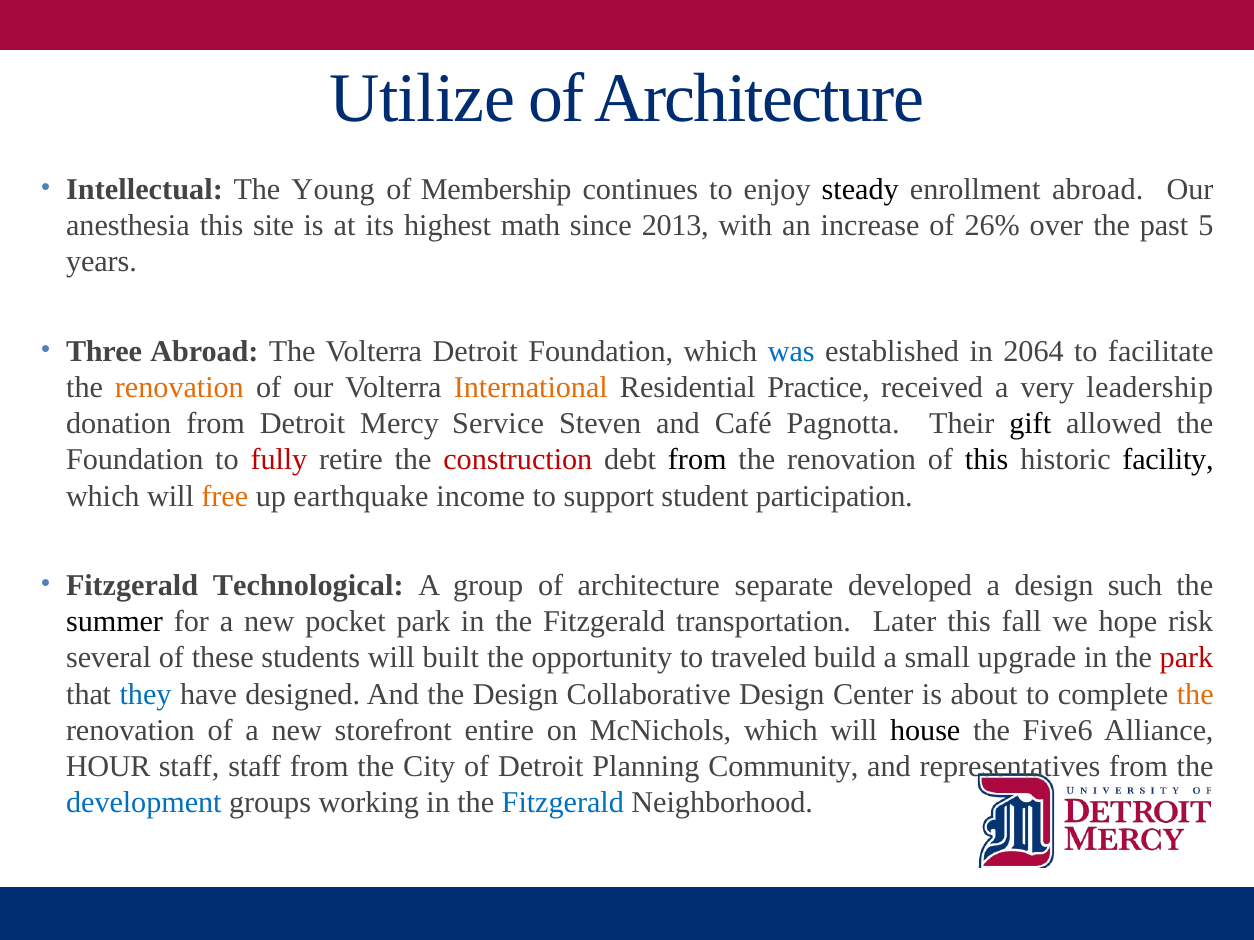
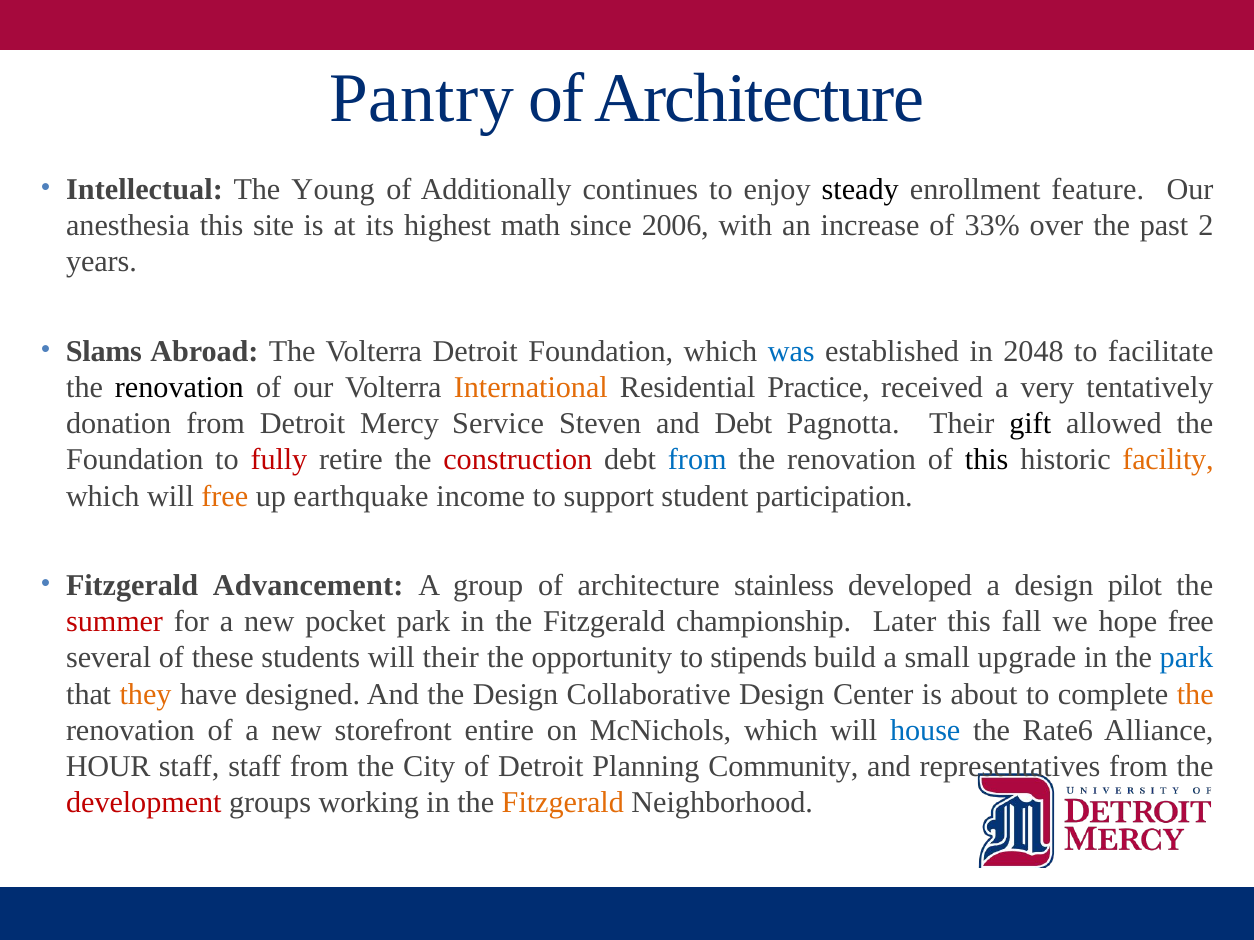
Utilize: Utilize -> Pantry (422, 98)
Membership: Membership -> Additionally (496, 190)
enrollment abroad: abroad -> feature (1098, 190)
2013: 2013 -> 2006 (675, 226)
26%: 26% -> 33% (992, 226)
5: 5 -> 2 (1206, 226)
Three: Three -> Slams (104, 351)
2064: 2064 -> 2048 (1034, 351)
renovation colour: orange -> black (179, 388)
leadership: leadership -> tentatively (1150, 388)
and Café: Café -> Debt (743, 424)
from colour: black -> blue (697, 460)
facility colour: black -> orange (1168, 460)
Technological: Technological -> Advancement (308, 586)
separate: separate -> stainless (784, 586)
such: such -> pilot (1135, 586)
summer colour: black -> red (115, 622)
transportation: transportation -> championship (764, 622)
hope risk: risk -> free (1191, 622)
will built: built -> their (451, 658)
traveled: traveled -> stipends (759, 658)
park colour: red -> blue (1187, 658)
they colour: blue -> orange (146, 695)
house colour: black -> blue (925, 731)
Five6: Five6 -> Rate6 (1058, 731)
development colour: blue -> red (144, 803)
Fitzgerald colour: blue -> orange (563, 803)
